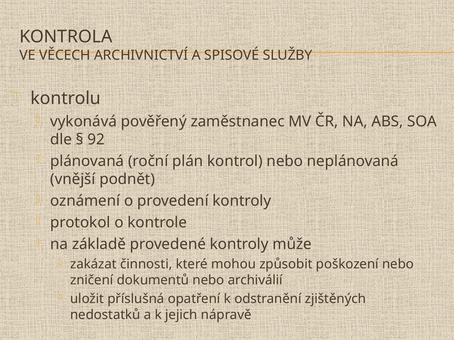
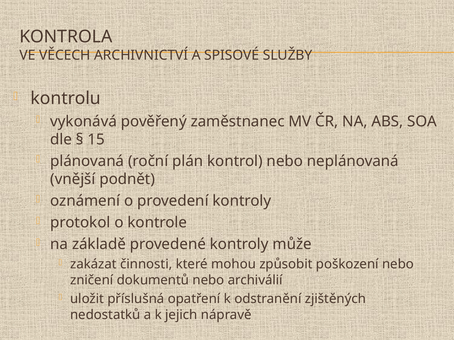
92: 92 -> 15 (96, 140)
